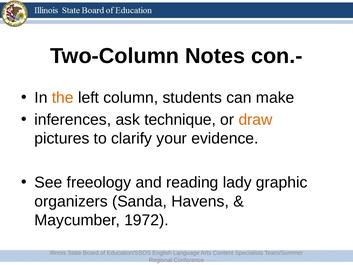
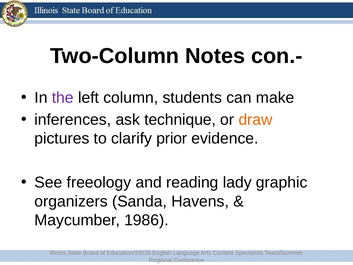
the colour: orange -> purple (63, 98)
your: your -> prior (172, 138)
1972: 1972 -> 1986 (147, 220)
